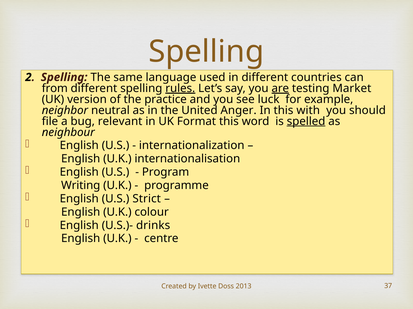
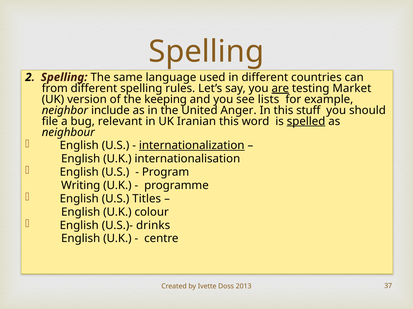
rules underline: present -> none (180, 88)
practice: practice -> keeping (166, 99)
luck: luck -> lists (269, 99)
neutral: neutral -> include (110, 111)
with: with -> stuff (308, 111)
Format: Format -> Iranian (197, 122)
internationalization underline: none -> present (192, 146)
Strict: Strict -> Titles (147, 199)
